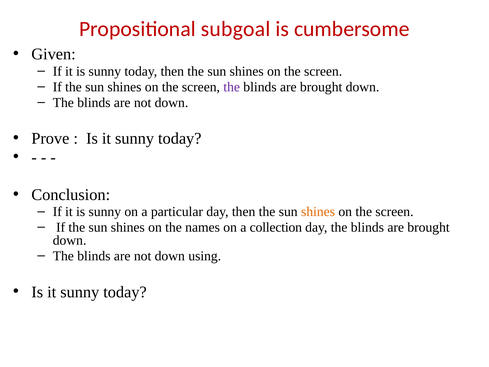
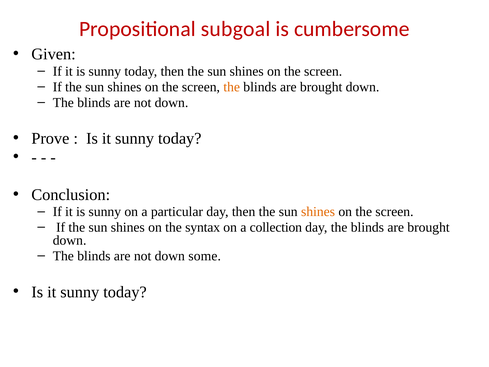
the colour: purple -> orange (232, 87)
names: names -> syntax (203, 227)
using: using -> some (205, 256)
